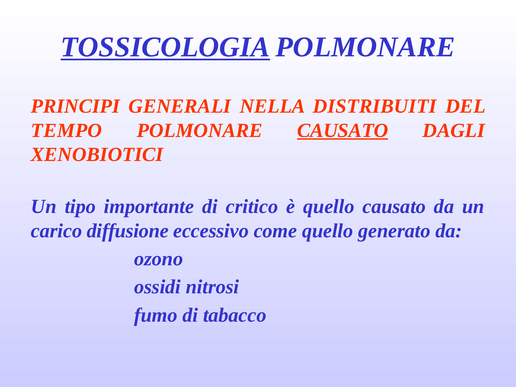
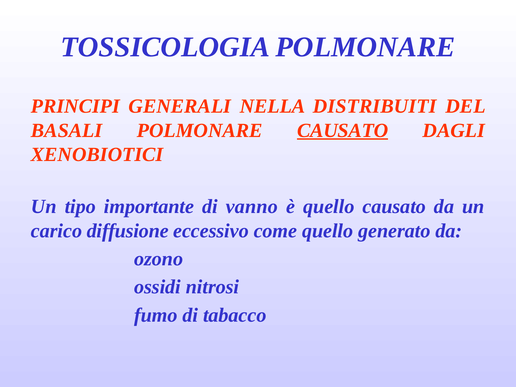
TOSSICOLOGIA underline: present -> none (165, 47)
TEMPO: TEMPO -> BASALI (67, 130)
critico: critico -> vanno (252, 207)
